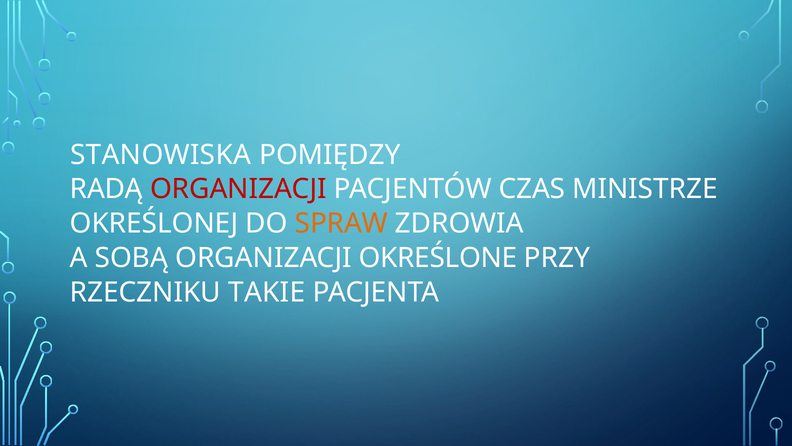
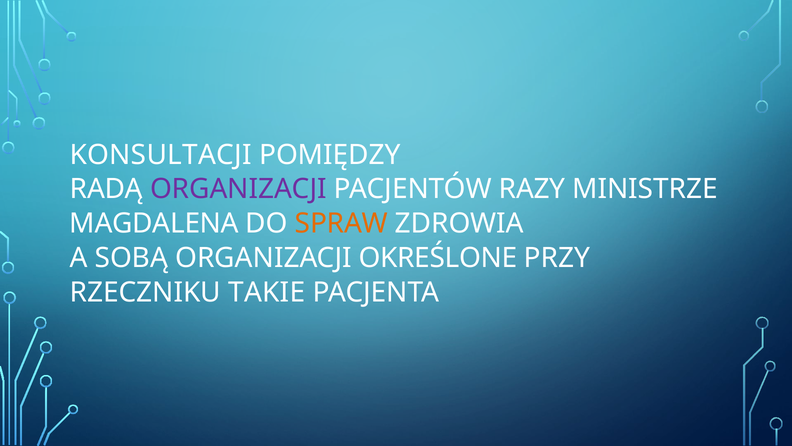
STANOWISKA: STANOWISKA -> KONSULTACJI (161, 155)
ORGANIZACJI colour: red -> purple (238, 189)
CZAS: CZAS -> RAZY (532, 189)
OKREŚLONEJ: OKREŚLONEJ -> MAGDALENA (154, 223)
